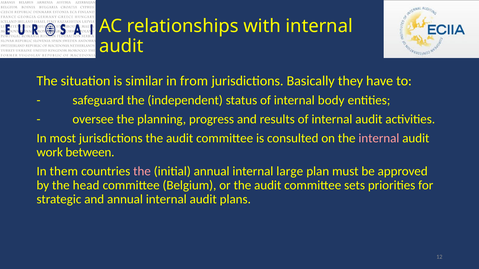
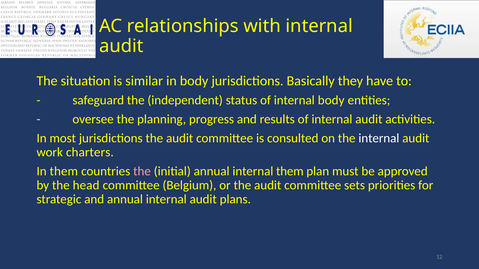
in from: from -> body (194, 81)
internal colour: pink -> white (379, 139)
between: between -> charters (90, 153)
internal large: large -> them (290, 172)
